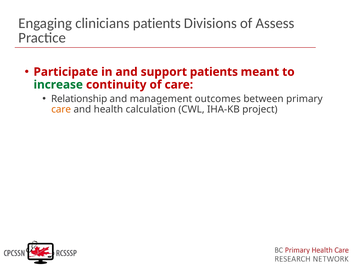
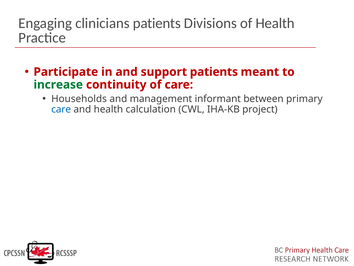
of Assess: Assess -> Health (275, 23)
Relationship: Relationship -> Households (79, 99)
outcomes: outcomes -> informant (218, 99)
care colour: orange -> blue (61, 109)
